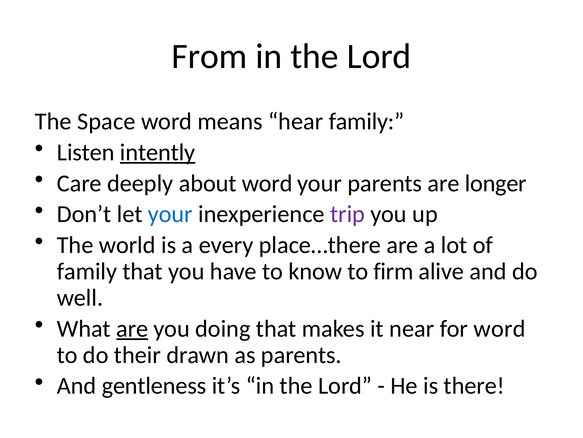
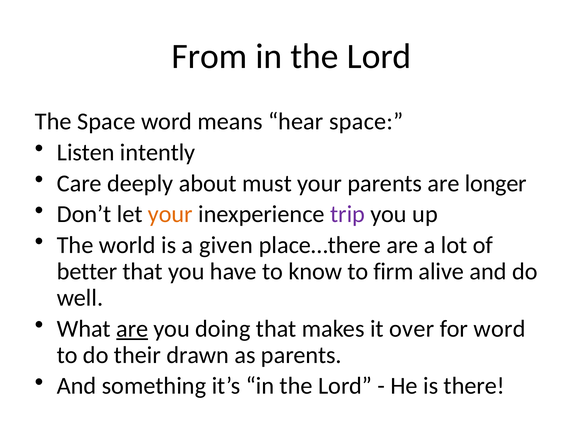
hear family: family -> space (366, 121)
intently underline: present -> none (158, 152)
about word: word -> must (267, 183)
your colour: blue -> orange (170, 214)
every: every -> given (226, 245)
family: family -> better (87, 271)
near: near -> over (412, 328)
gentleness: gentleness -> something (154, 385)
